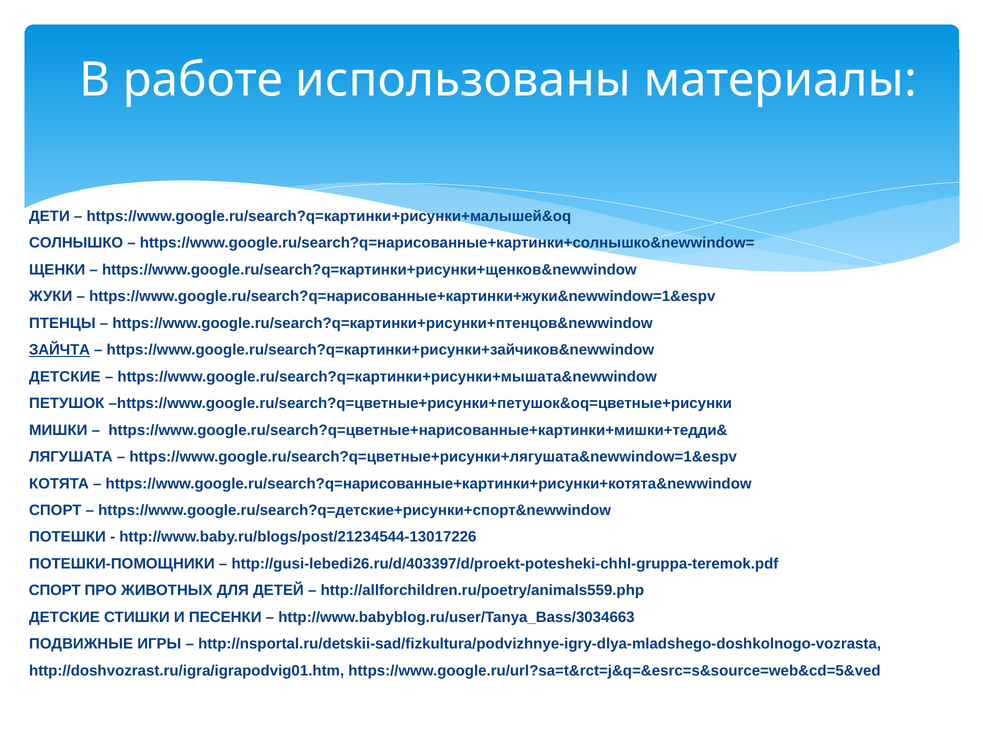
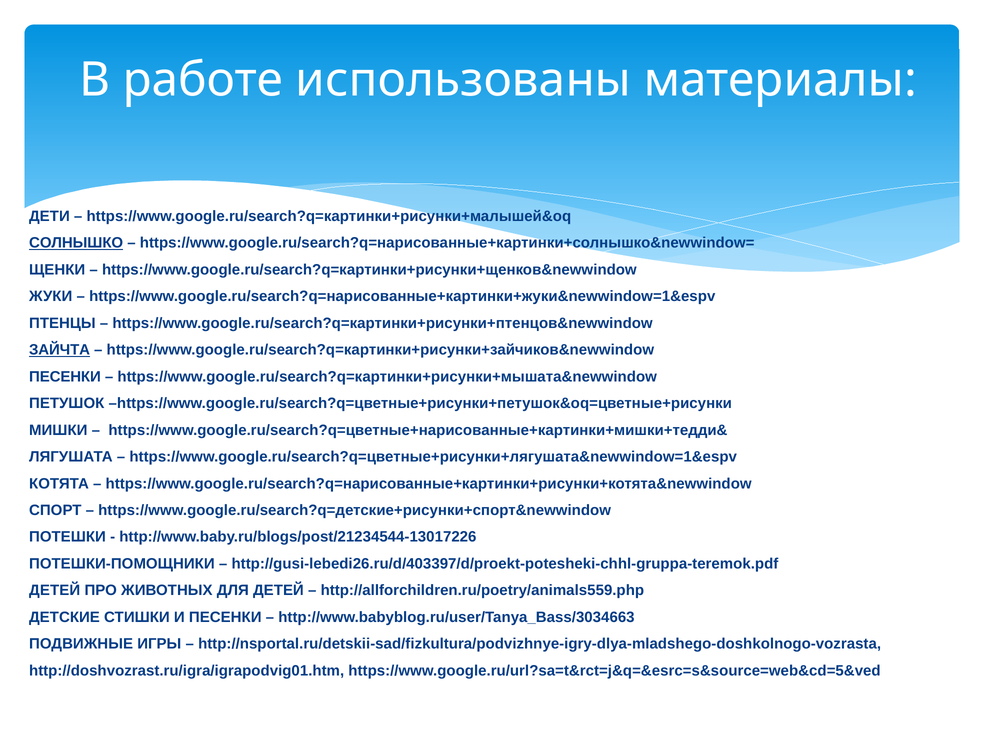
СОЛНЫШКО underline: none -> present (76, 243)
ДЕТСКИЕ: ДЕТСКИЕ -> ПЕСЕНКИ (65, 377)
СПОРТ: СПОРТ -> ДЕТЕЙ (55, 591)
